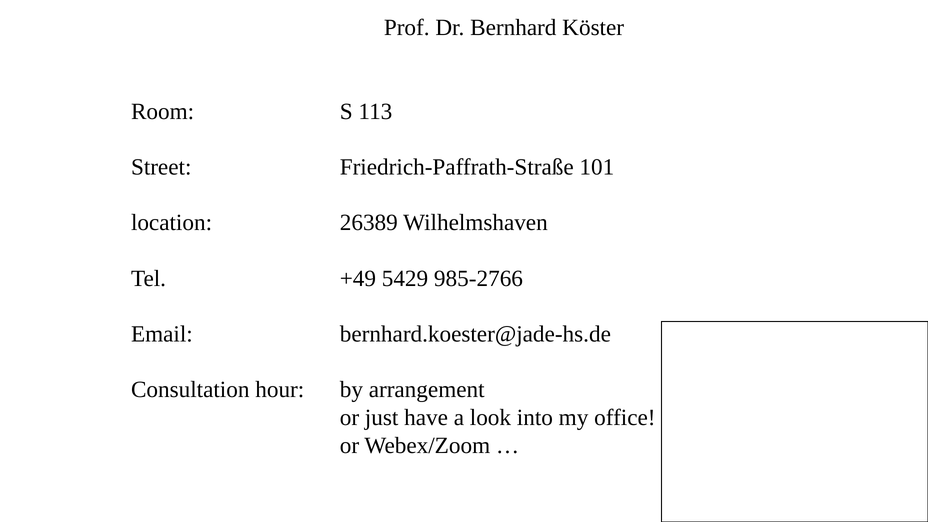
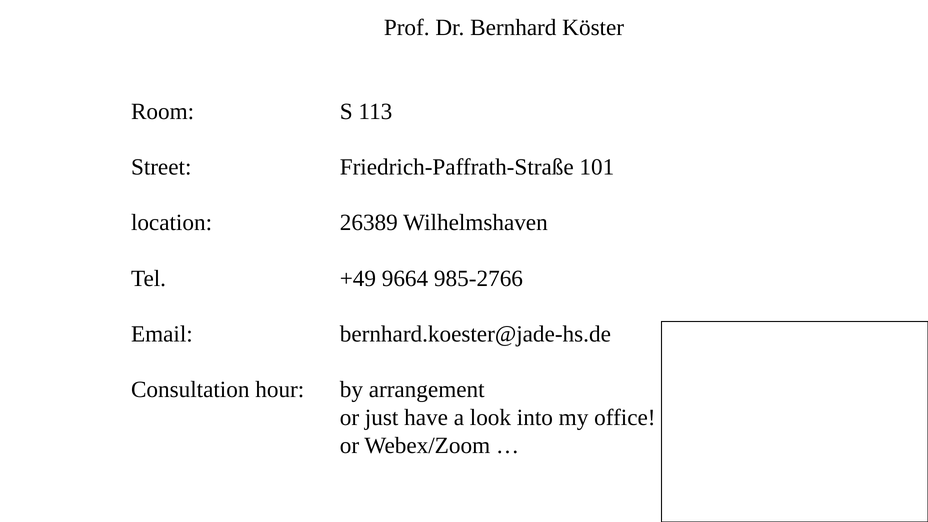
5429: 5429 -> 9664 (405, 278)
